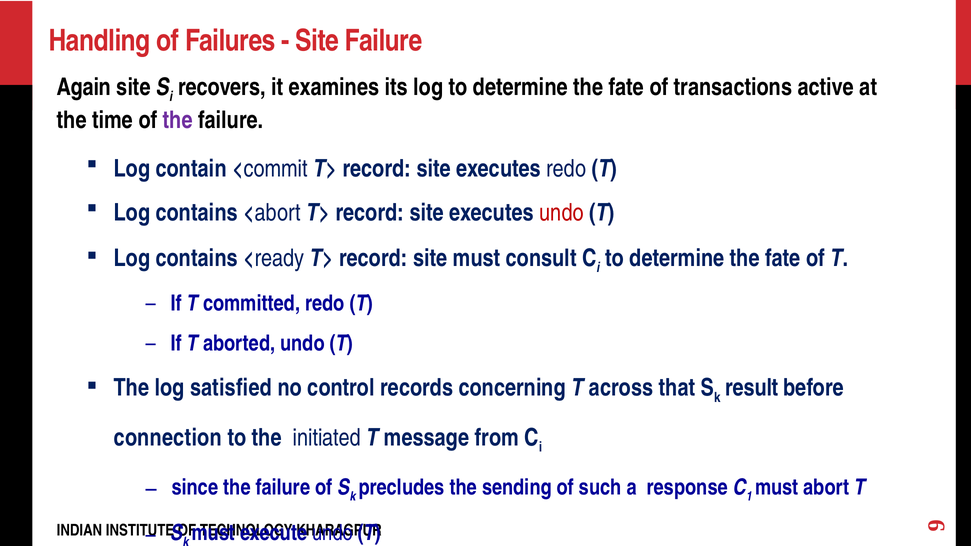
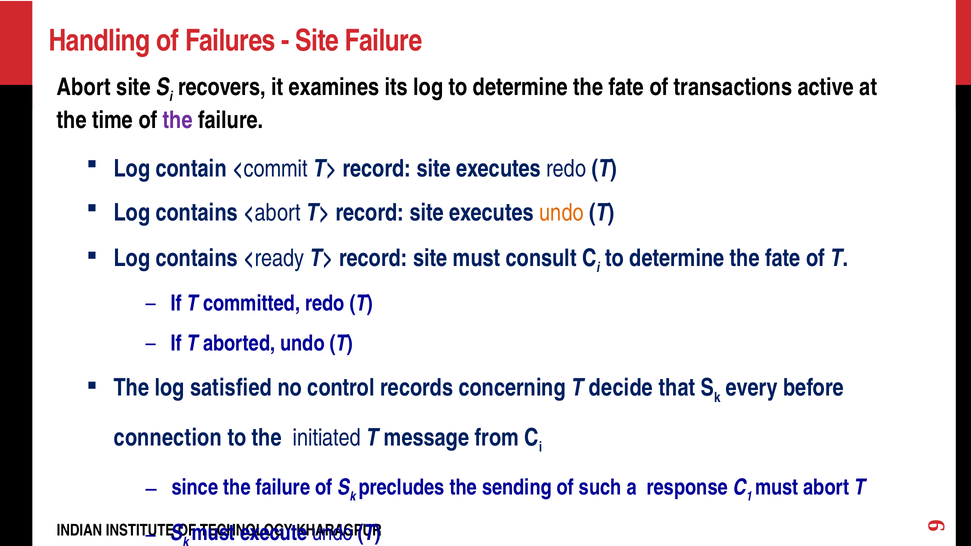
Again: Again -> Abort (84, 87)
undo colour: red -> orange (562, 213)
across: across -> decide (621, 388)
result: result -> every (752, 388)
